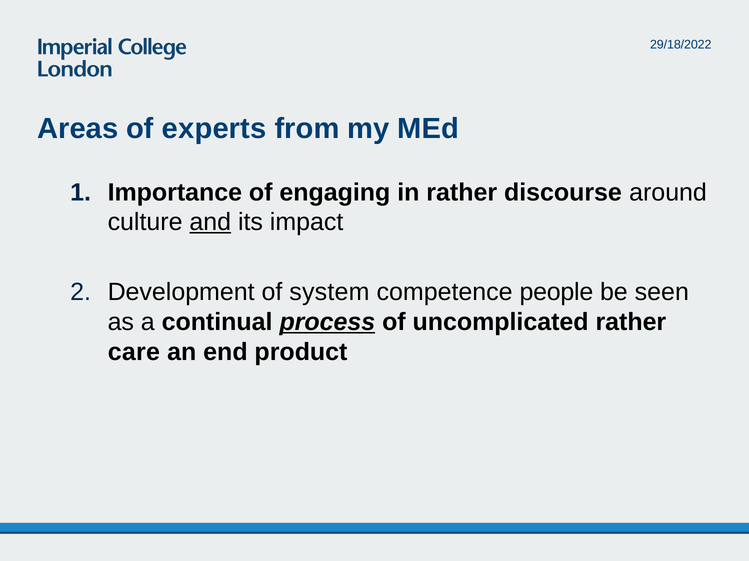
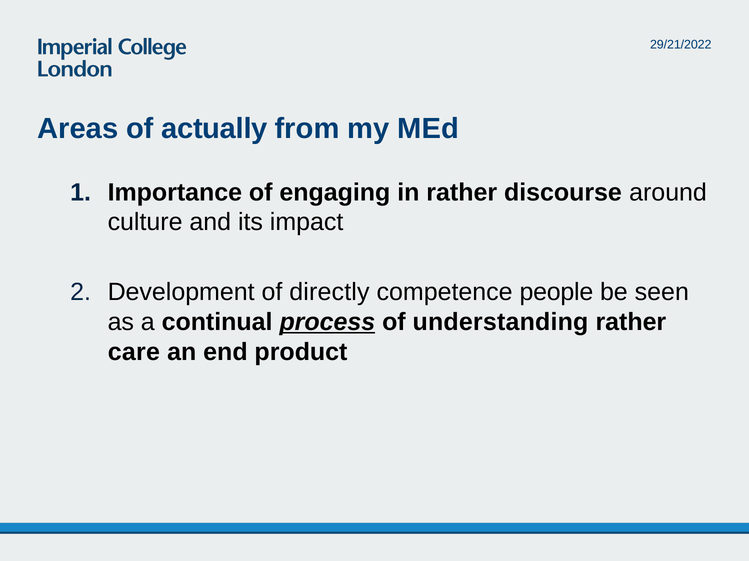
29/18/2022: 29/18/2022 -> 29/21/2022 (681, 45)
experts: experts -> actually (214, 129)
and underline: present -> none (210, 223)
system: system -> directly (329, 292)
uncomplicated: uncomplicated -> understanding (500, 322)
